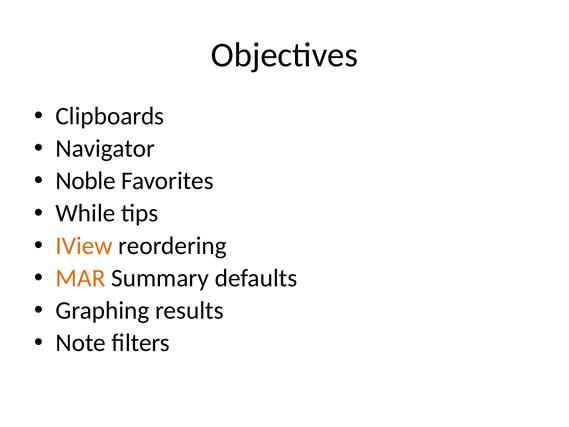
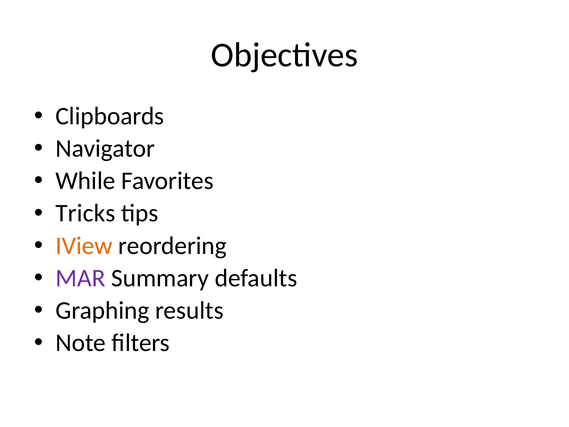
Noble: Noble -> While (85, 181)
While: While -> Tricks (85, 213)
MAR colour: orange -> purple (80, 278)
